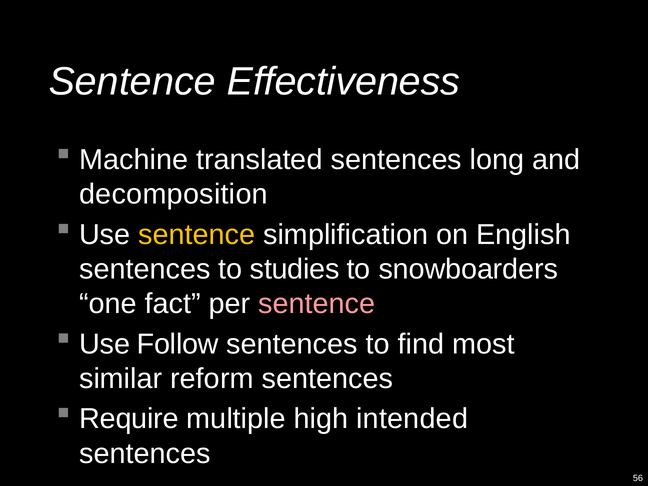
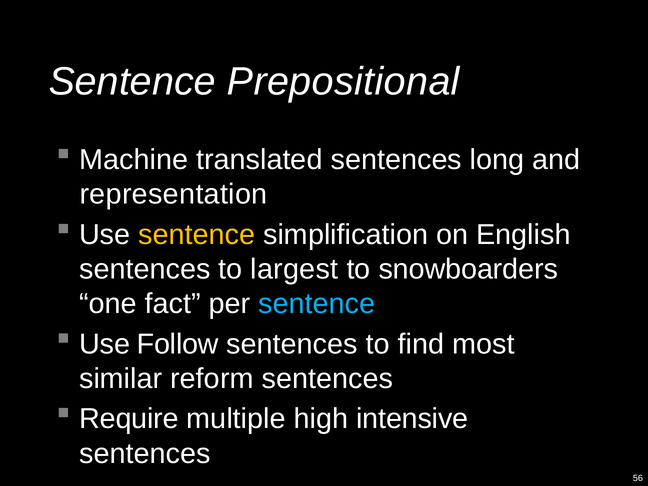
Effectiveness: Effectiveness -> Prepositional (343, 82)
decomposition: decomposition -> representation (173, 194)
studies: studies -> largest (294, 269)
sentence colour: pink -> light blue (317, 304)
intended: intended -> intensive (412, 419)
